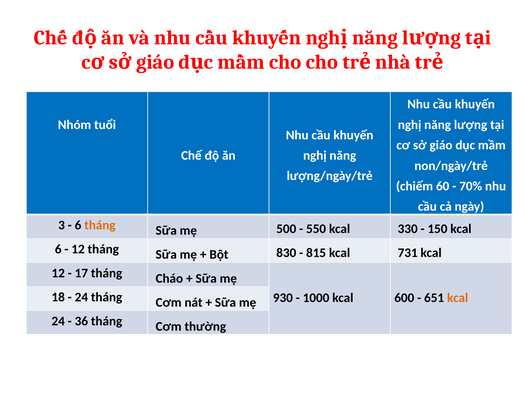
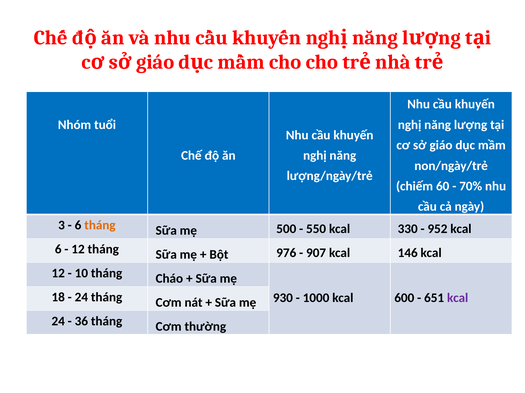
150: 150 -> 952 (437, 229)
830: 830 -> 976 (286, 253)
815: 815 -> 907 (316, 253)
731: 731 -> 146 (408, 253)
17: 17 -> 10 (81, 274)
kcal colour: orange -> purple (458, 298)
